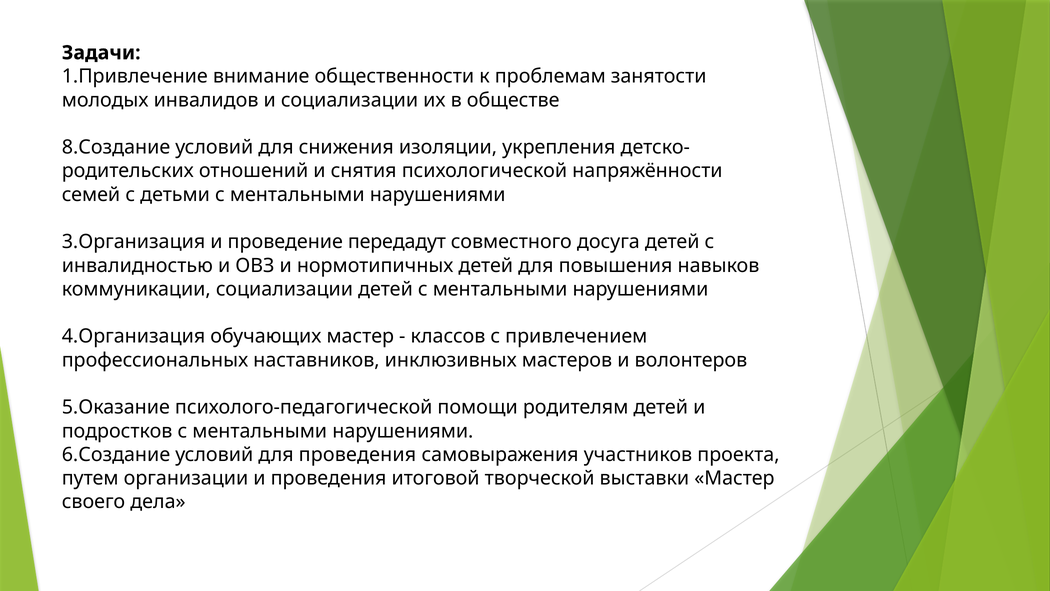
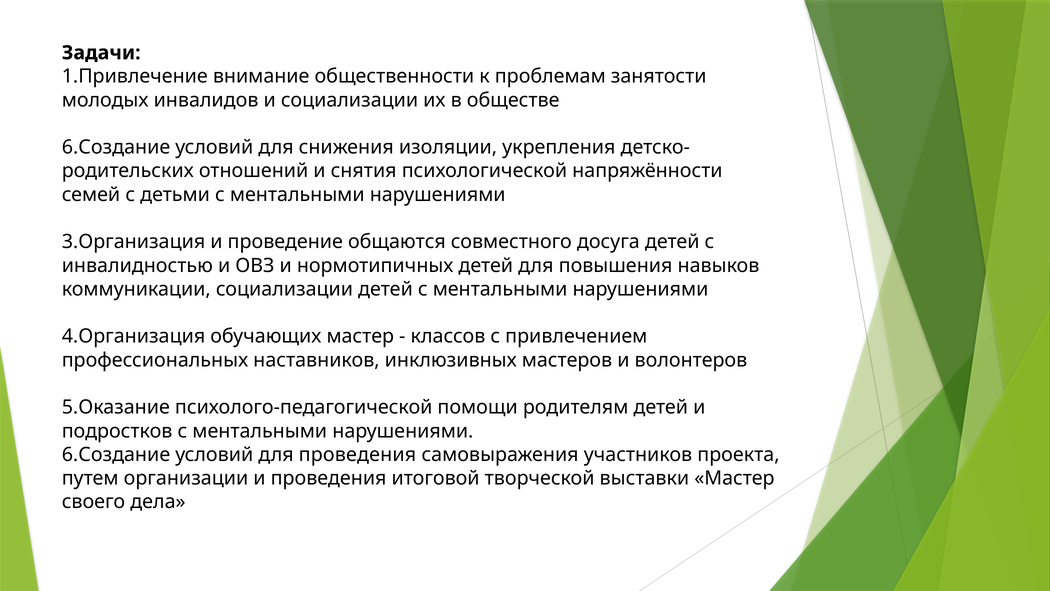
8.Создание: 8.Создание -> 6.Создание (116, 147)
передадут: передадут -> общаются (397, 242)
